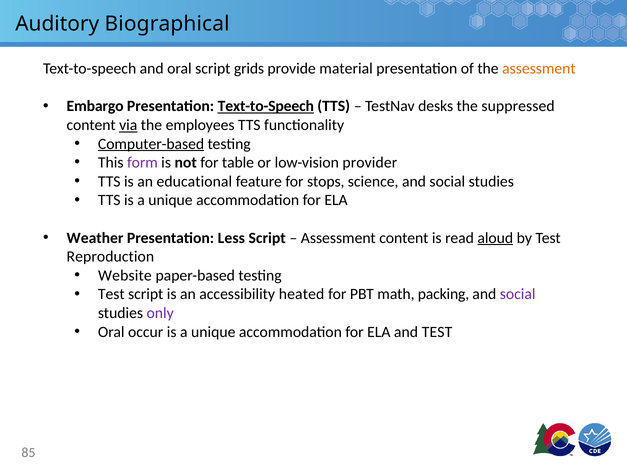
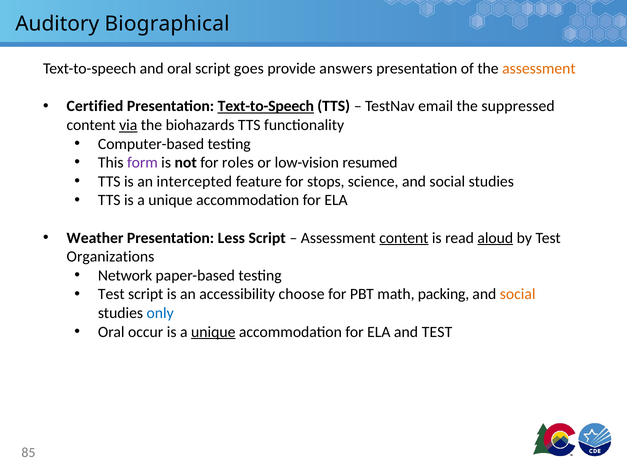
grids: grids -> goes (249, 69)
material: material -> answers (346, 69)
Embargo: Embargo -> Certified (95, 106)
desks: desks -> email (436, 106)
employees: employees -> biohazards (200, 125)
Computer-based underline: present -> none (151, 144)
table: table -> roles (238, 163)
provider: provider -> resumed (370, 163)
educational: educational -> intercepted (194, 182)
content underline: none -> present (404, 238)
Reproduction: Reproduction -> Organizations (110, 257)
Website: Website -> Network (125, 276)
heated: heated -> choose (302, 294)
social colour: purple -> orange (518, 294)
only colour: purple -> blue (160, 313)
unique underline: none -> present (213, 332)
